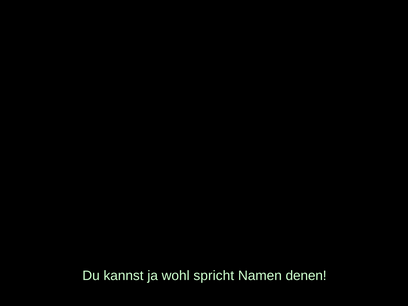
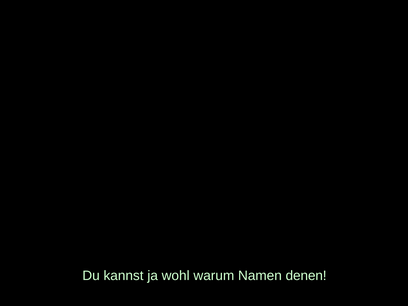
spricht: spricht -> warum (214, 276)
